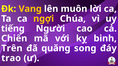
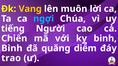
ngợi colour: yellow -> light blue (44, 19)
Trên: Trên -> Bình (12, 49)
song: song -> diễm (85, 49)
